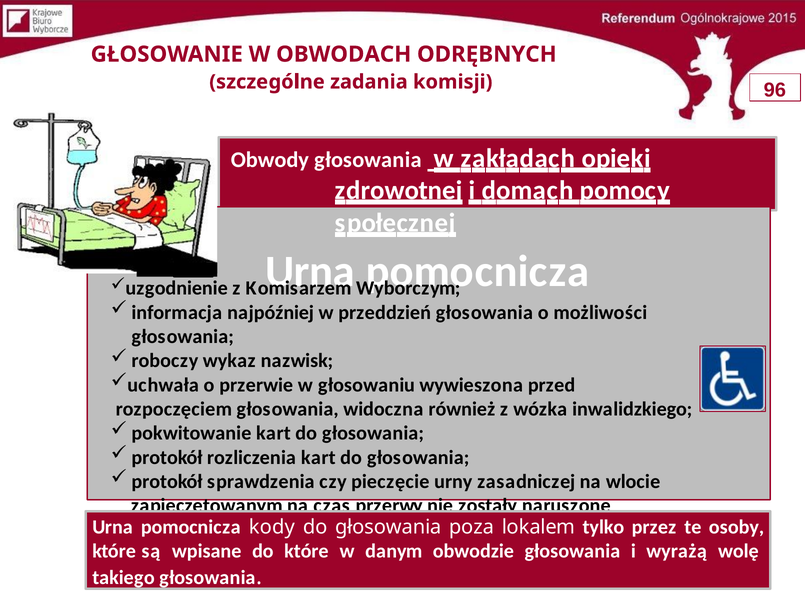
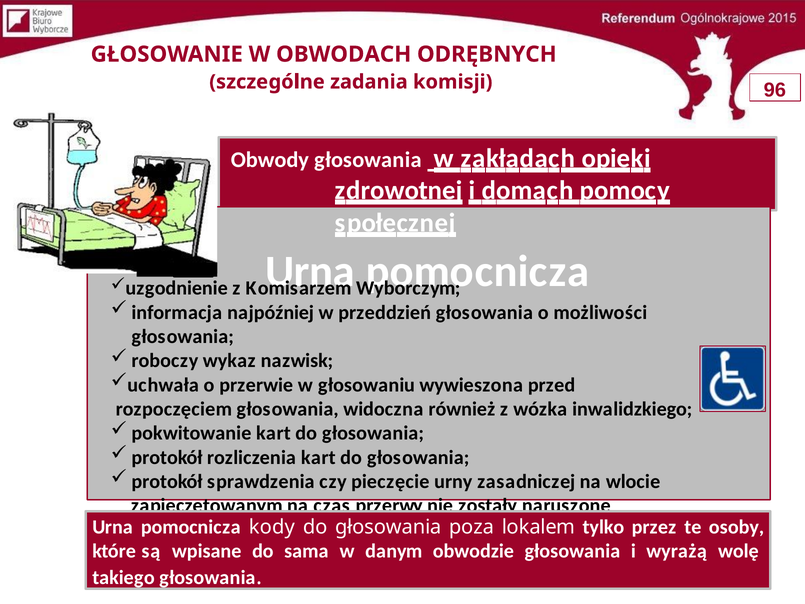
do które: które -> sama (306, 551)
